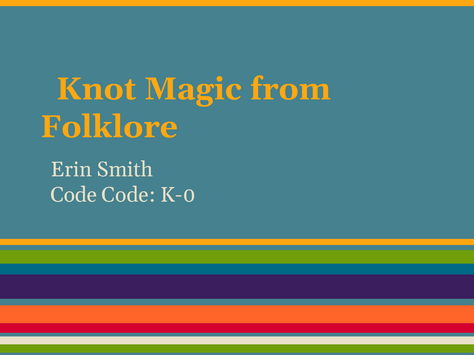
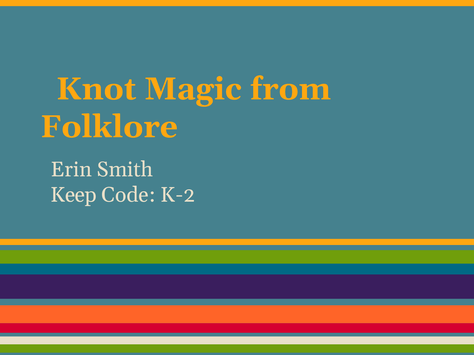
Code: Code -> Keep (74, 195)
K-0: K-0 -> K-2 (178, 195)
